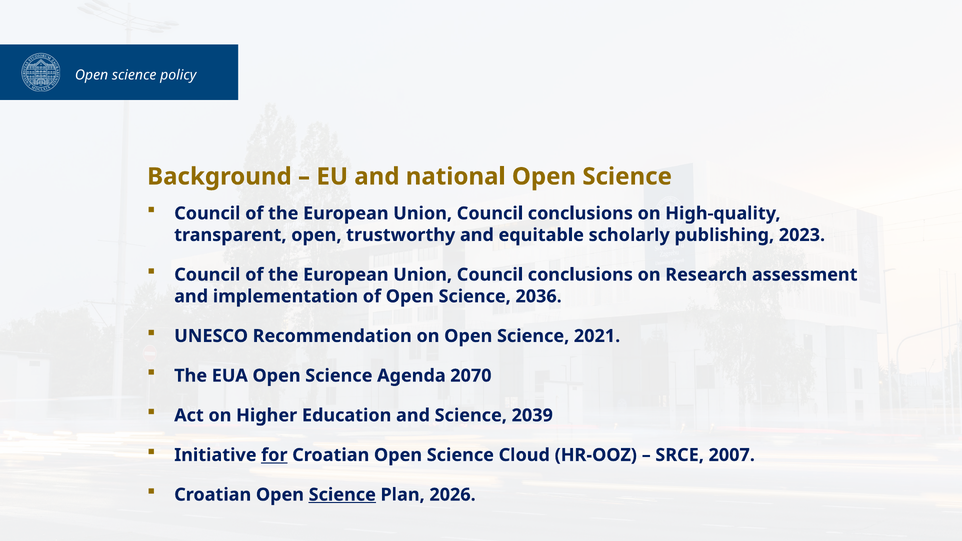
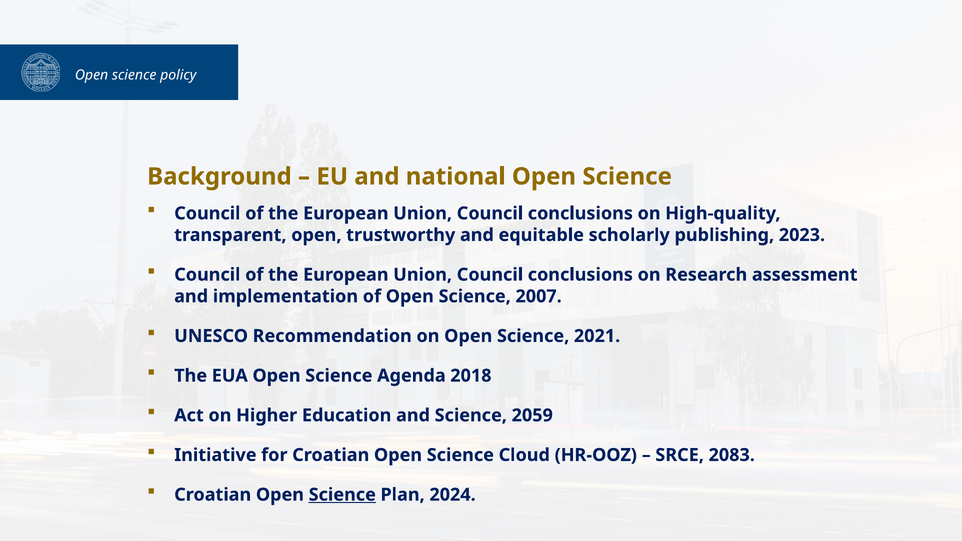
2036: 2036 -> 2007 (539, 296)
2070: 2070 -> 2018 (471, 376)
2039: 2039 -> 2059 (532, 415)
for underline: present -> none (274, 455)
2007: 2007 -> 2083 (732, 455)
2026: 2026 -> 2024 (453, 495)
